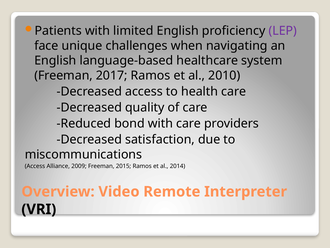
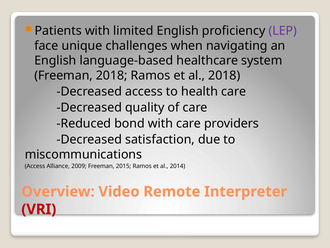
Freeman 2017: 2017 -> 2018 (112, 75)
al 2010: 2010 -> 2018 (224, 75)
VRI colour: black -> red (39, 209)
